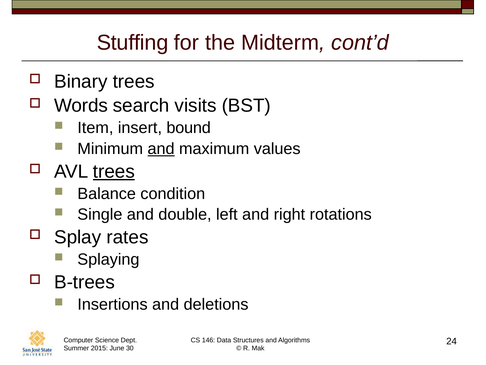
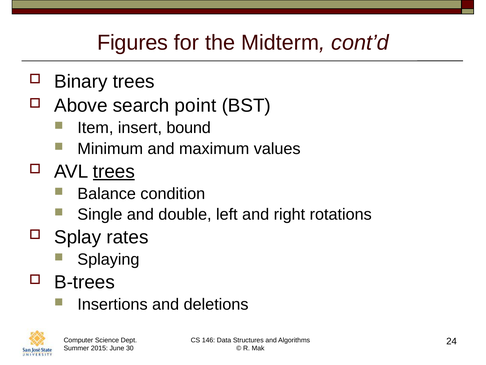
Stuffing: Stuffing -> Figures (133, 43)
Words: Words -> Above (81, 106)
visits: visits -> point (195, 106)
and underline: present -> none (161, 149)
